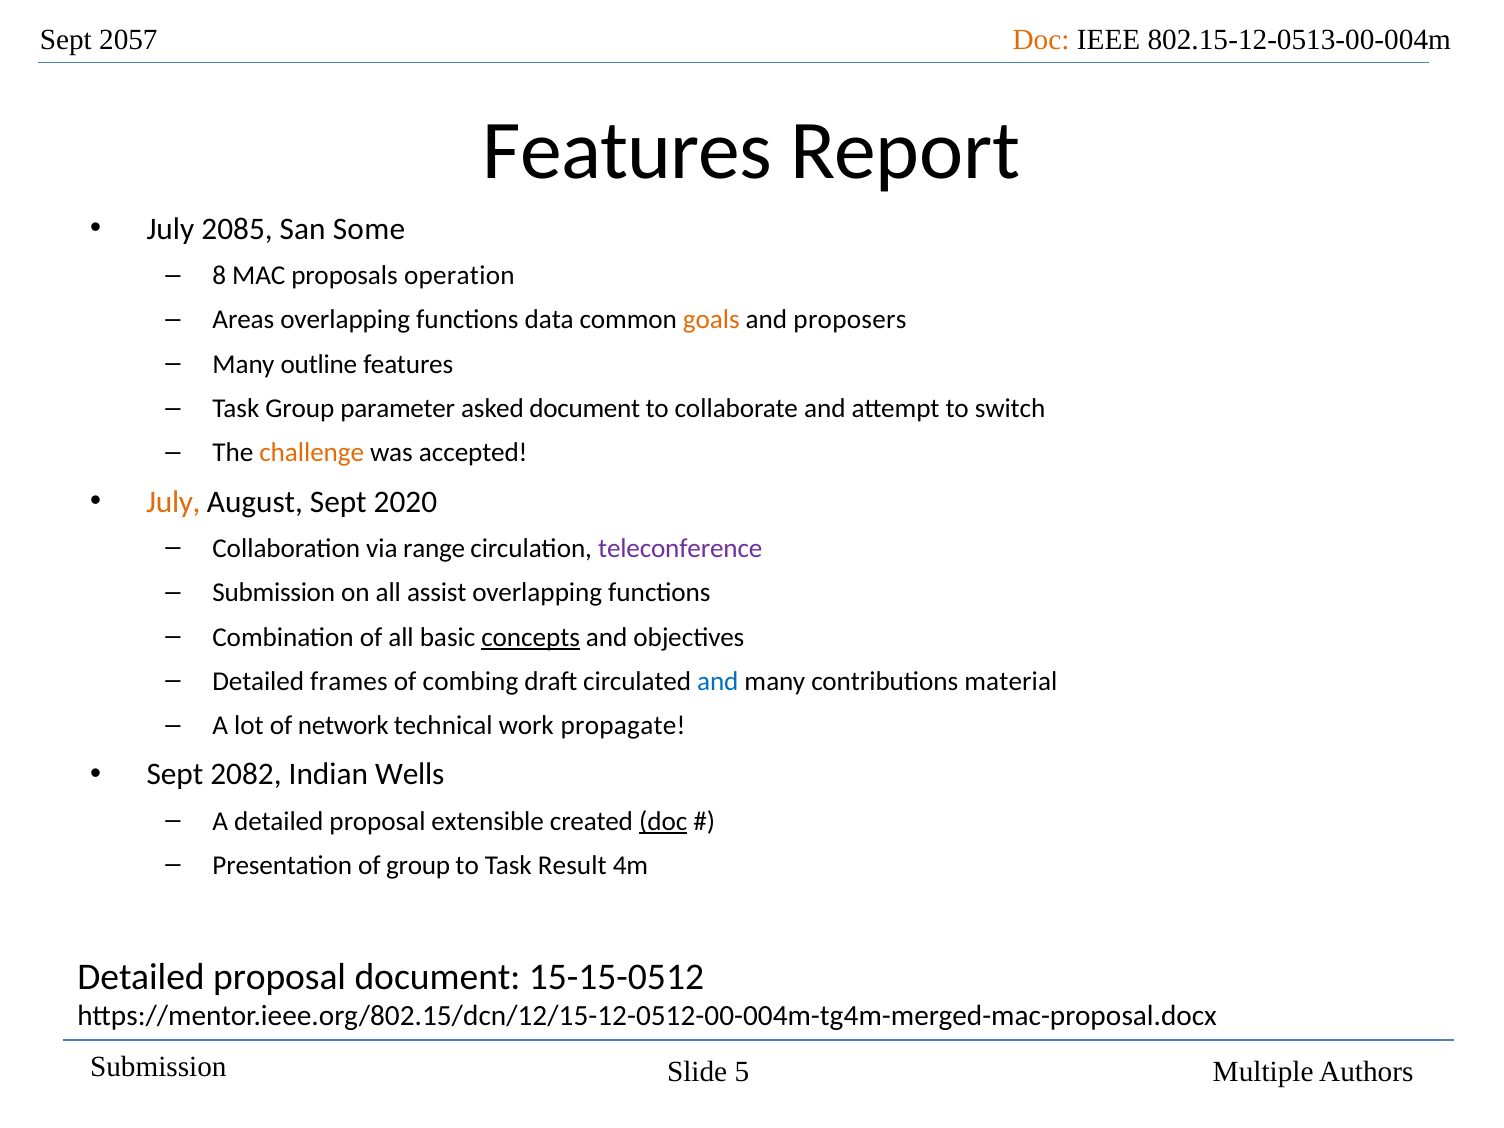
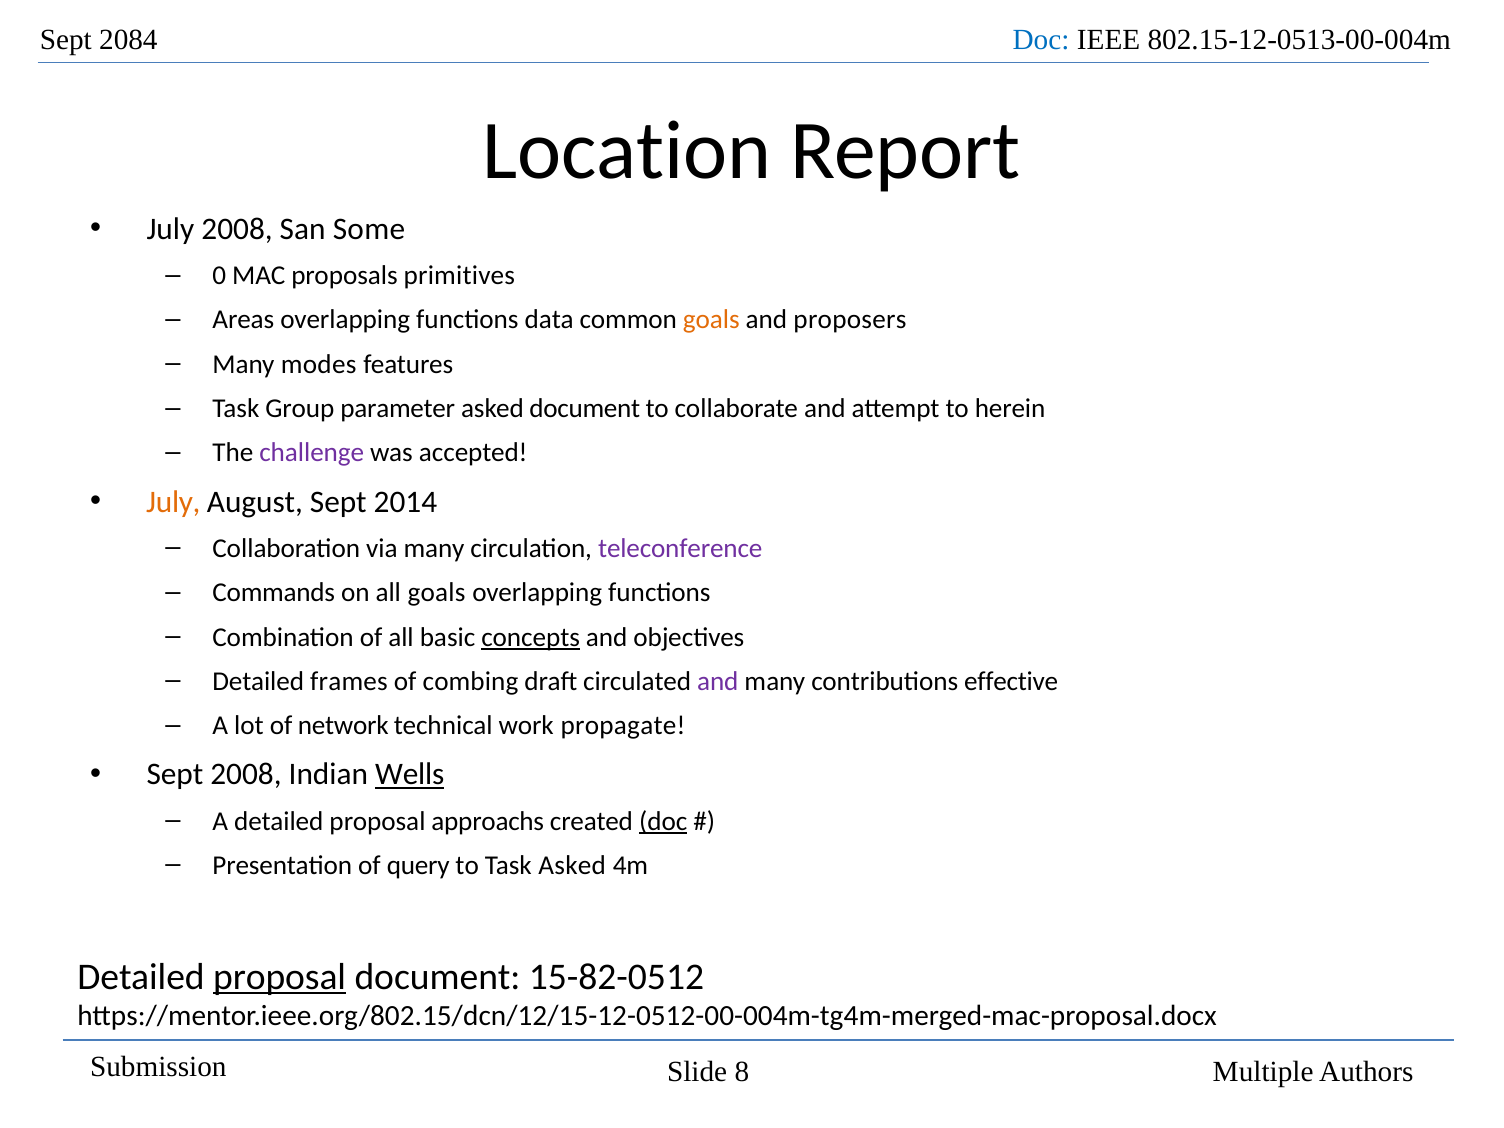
2057: 2057 -> 2084 (128, 40)
Doc colour: orange -> blue (1041, 40)
Features: Features -> Location (627, 151)
July 2085: 2085 -> 2008 (237, 229)
8: 8 -> 0 (219, 276)
operation: operation -> primitives (459, 276)
outline: outline -> modes (319, 364)
switch: switch -> herein (1010, 409)
challenge colour: orange -> purple (312, 453)
2020: 2020 -> 2014 (405, 502)
via range: range -> many (434, 548)
Submission: Submission -> Commands (274, 593)
all assist: assist -> goals (437, 593)
and colour: blue -> purple (718, 681)
material: material -> effective (1011, 681)
Sept 2082: 2082 -> 2008 (246, 775)
Wells underline: none -> present (410, 775)
extensible: extensible -> approachs (488, 821)
of group: group -> query (418, 865)
Task Result: Result -> Asked (572, 865)
proposal underline: none -> present (280, 977)
15-15-0512: 15-15-0512 -> 15-82-0512 (616, 977)
5: 5 -> 8 (742, 1072)
